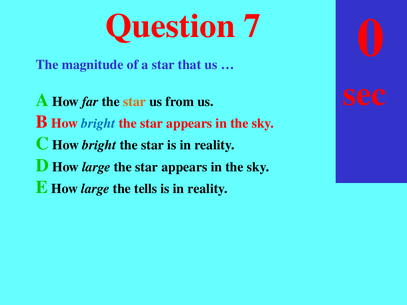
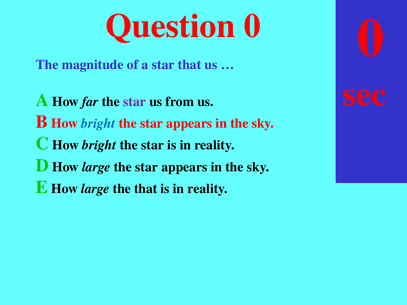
Question 7: 7 -> 0 (252, 26)
star colour: orange -> purple (135, 102)
the tells: tells -> that (146, 189)
